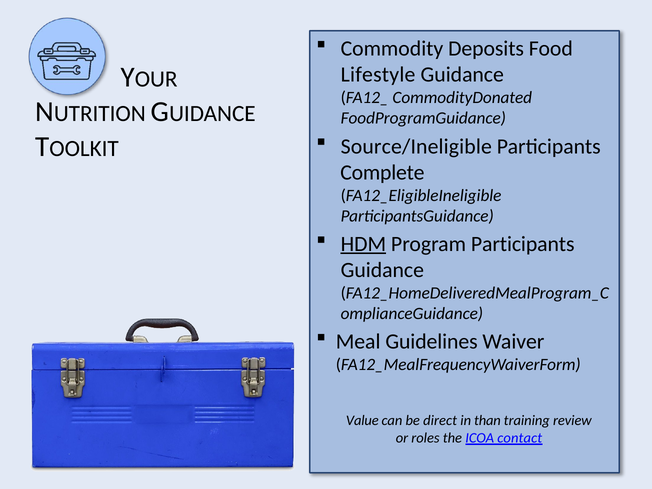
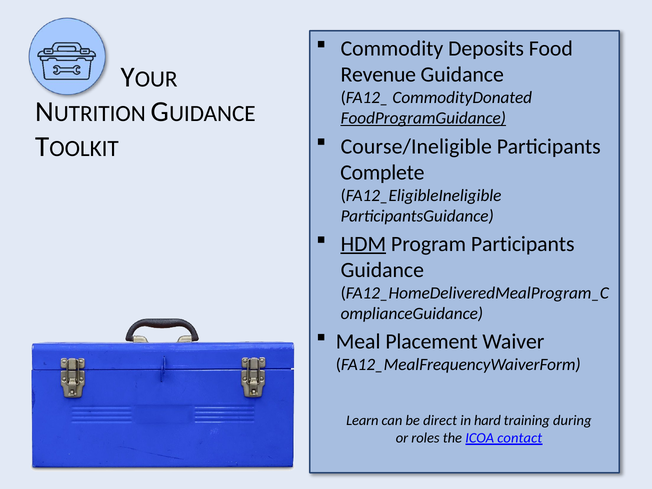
Lifestyle: Lifestyle -> Revenue (378, 75)
FoodProgramGuidance underline: none -> present (423, 118)
Source/Ineligible: Source/Ineligible -> Course/Ineligible (416, 146)
Guidelines: Guidelines -> Placement (432, 342)
Value: Value -> Learn (362, 420)
than: than -> hard (487, 420)
review: review -> during (572, 420)
